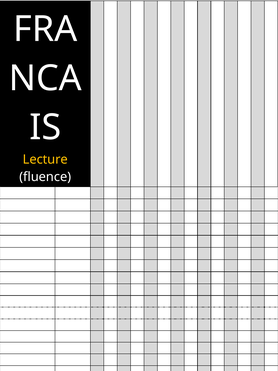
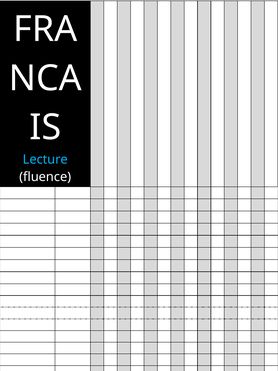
Lecture colour: yellow -> light blue (45, 159)
